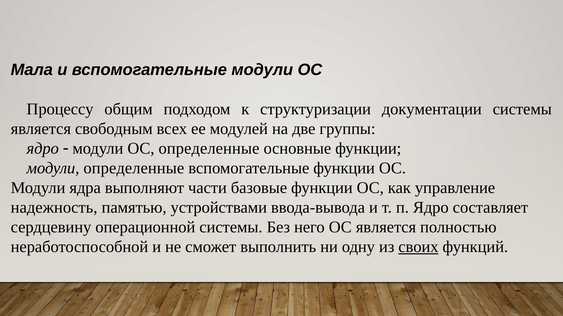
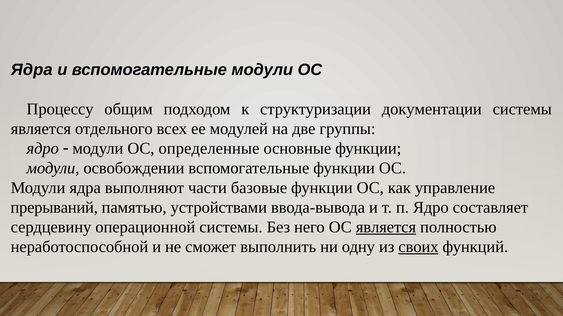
Мала: Мала -> Ядра (32, 70)
свободным: свободным -> отдельного (114, 129)
модули определенные: определенные -> освобождении (134, 168)
надежность: надежность -> прерываний (54, 208)
является underline: none -> present (386, 228)
